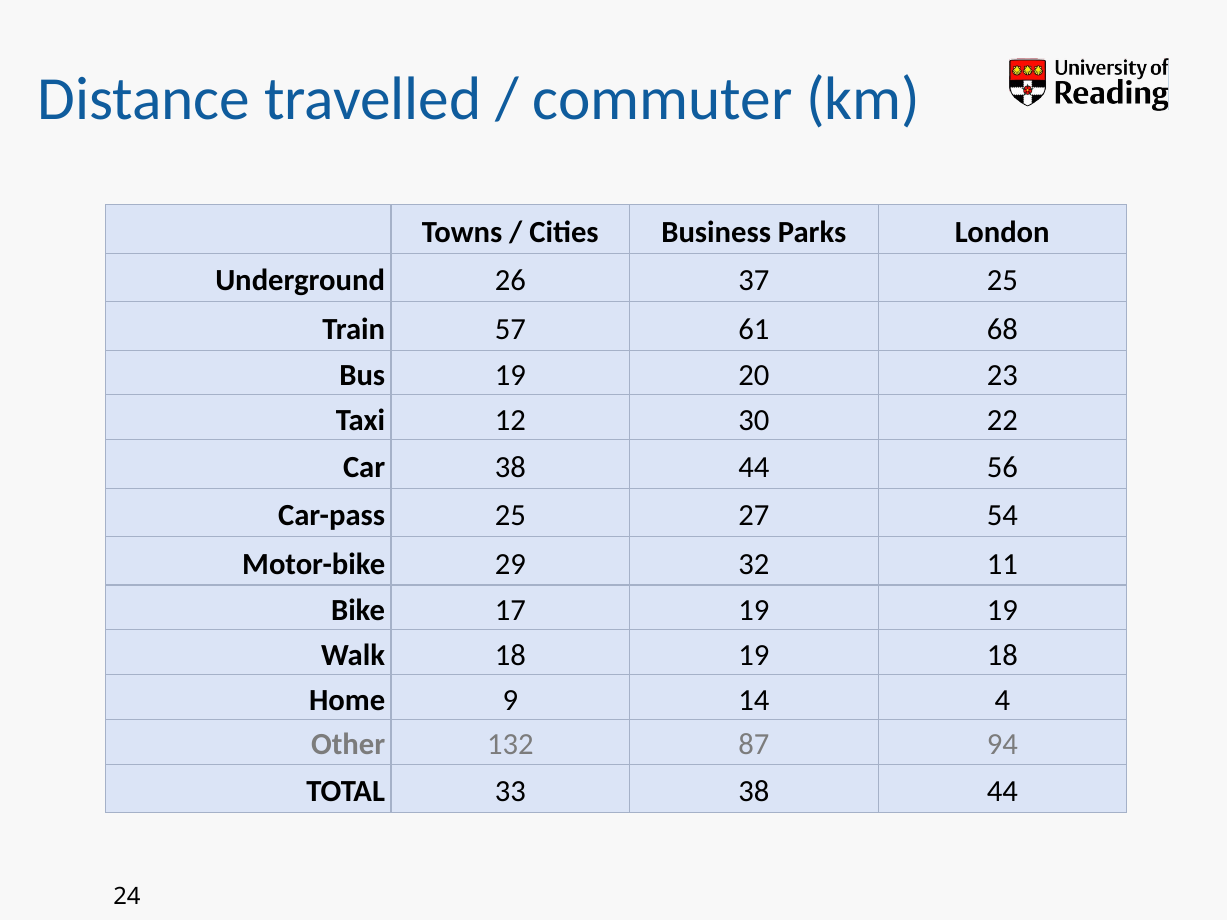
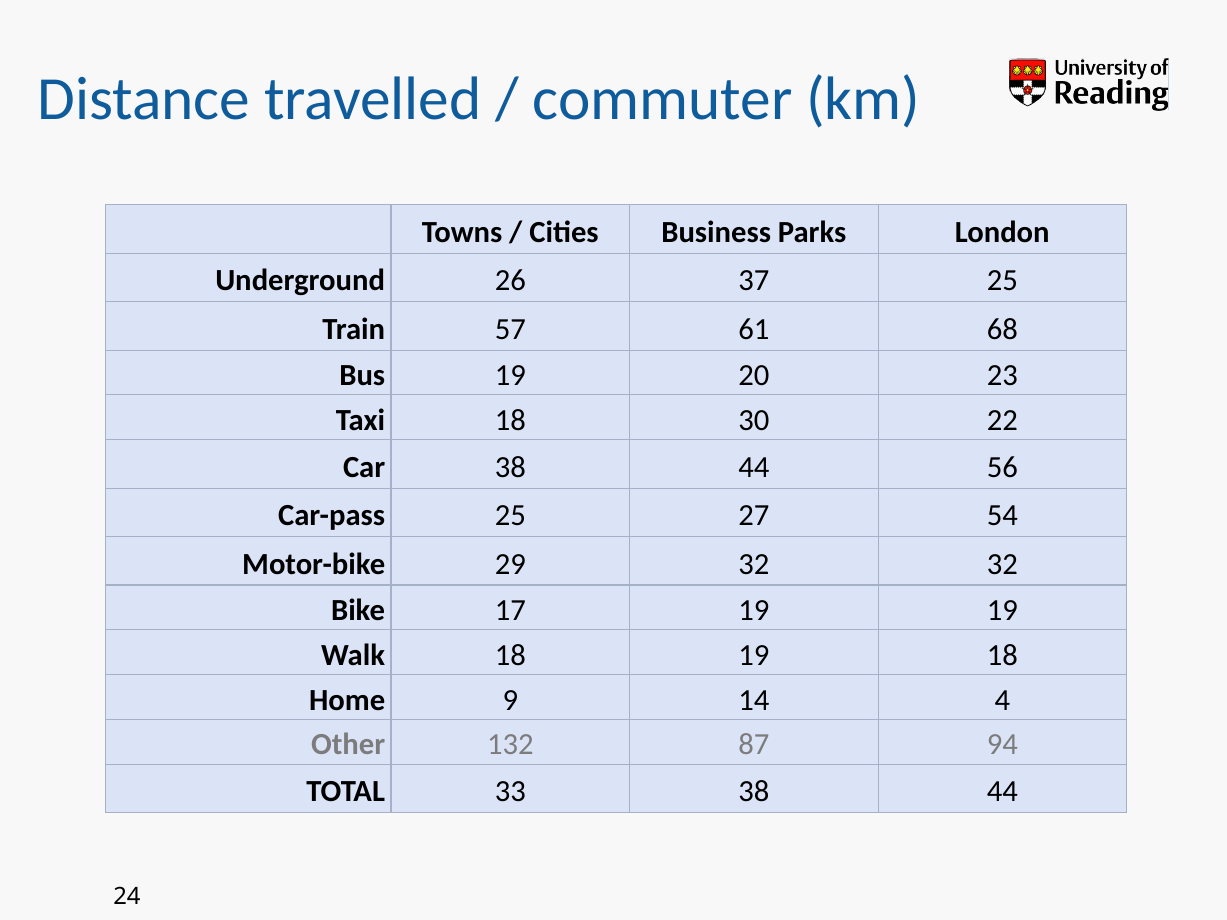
Taxi 12: 12 -> 18 (510, 421)
32 11: 11 -> 32 (1002, 564)
